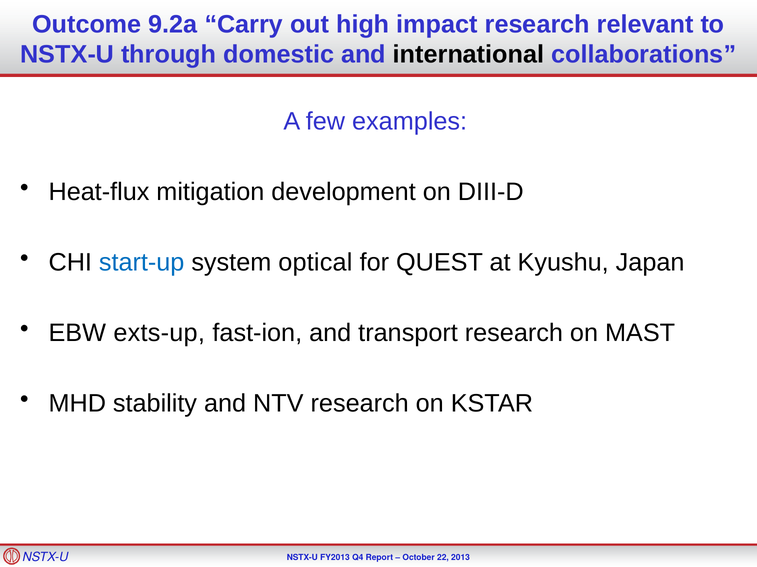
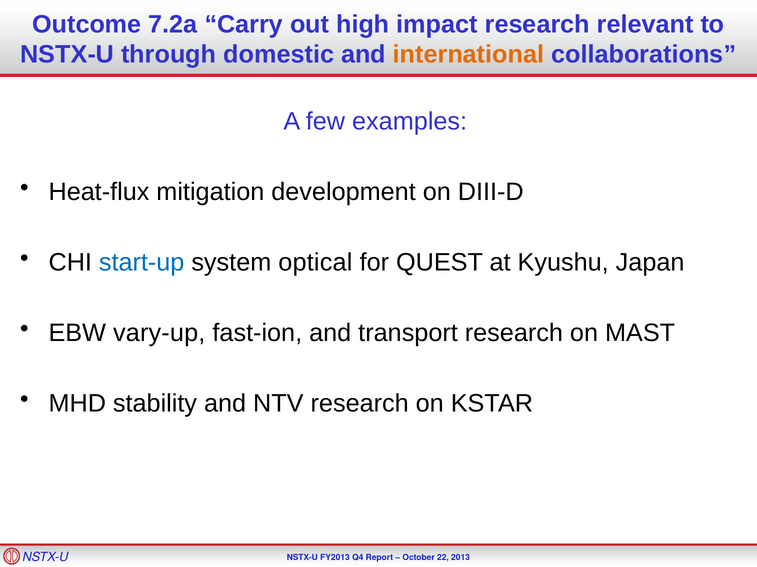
9.2a: 9.2a -> 7.2a (173, 24)
international colour: black -> orange (469, 55)
exts-up: exts-up -> vary-up (159, 334)
